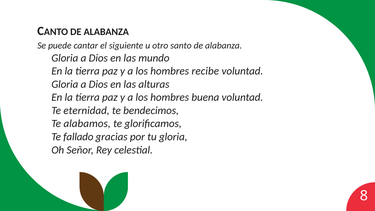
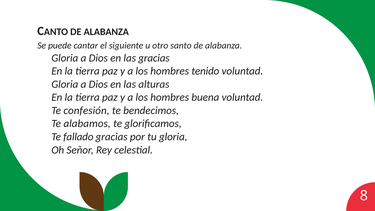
las mundo: mundo -> gracias (154, 58)
recibe: recibe -> tenido (205, 71)
eternidad: eternidad -> confesión (86, 110)
